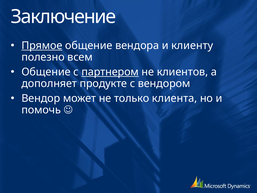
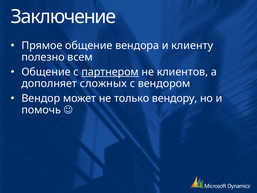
Прямое underline: present -> none (42, 45)
продукте: продукте -> сложных (103, 83)
клиента: клиента -> вендору (175, 98)
